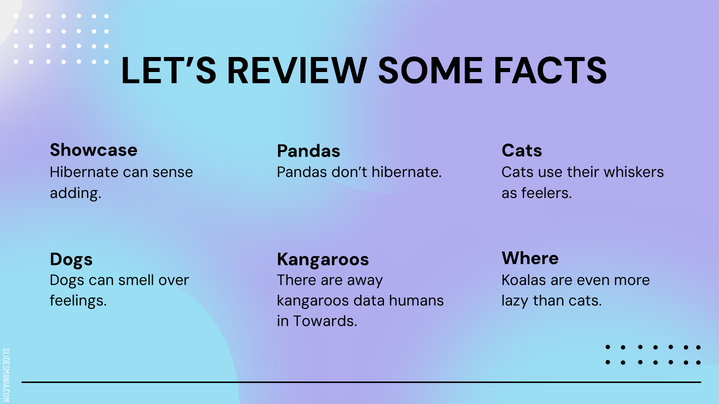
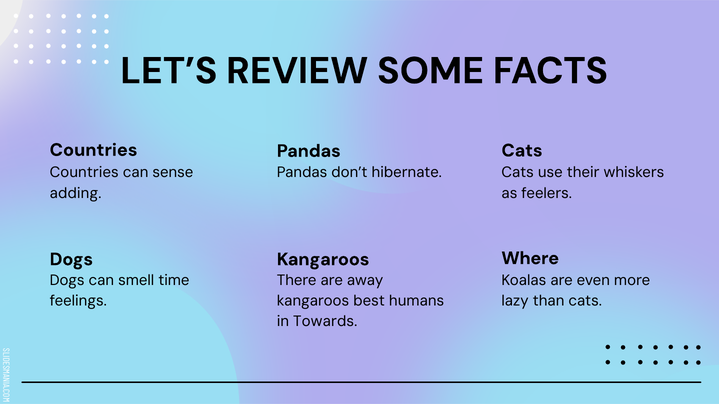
Showcase: Showcase -> Countries (94, 150)
Hibernate: Hibernate -> Countries (84, 173)
over: over -> time (174, 281)
data: data -> best (369, 301)
